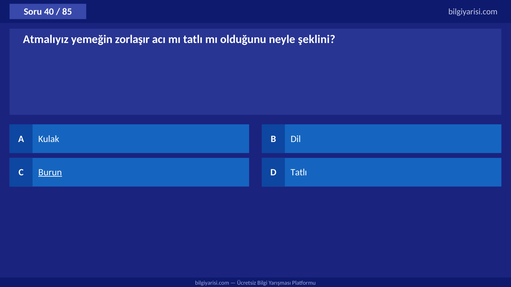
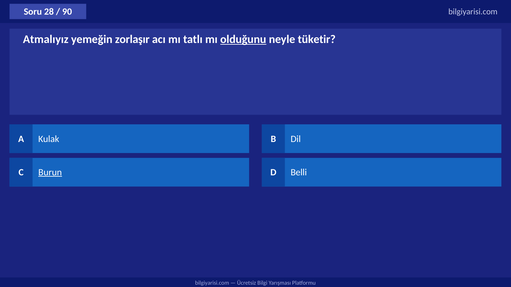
40: 40 -> 28 (49, 12)
85: 85 -> 90 (67, 12)
olduğunu underline: none -> present (243, 39)
şeklini: şeklini -> tüketir (317, 39)
D Tatlı: Tatlı -> Belli (299, 173)
